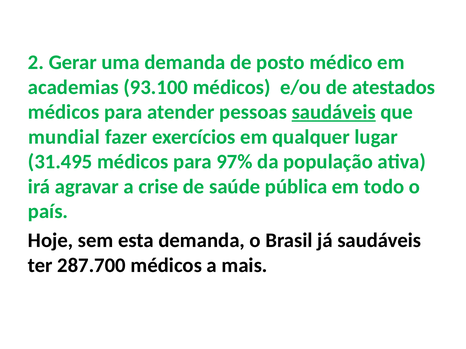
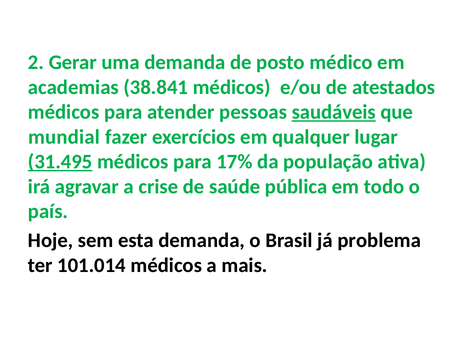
93.100: 93.100 -> 38.841 (156, 87)
31.495 underline: none -> present (60, 162)
97%: 97% -> 17% (234, 162)
já saudáveis: saudáveis -> problema (379, 241)
287.700: 287.700 -> 101.014 (92, 266)
